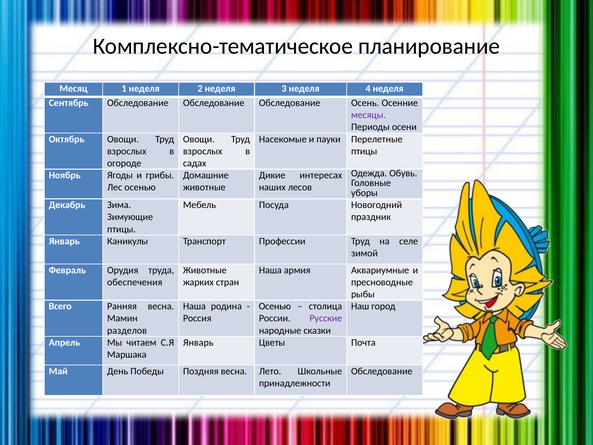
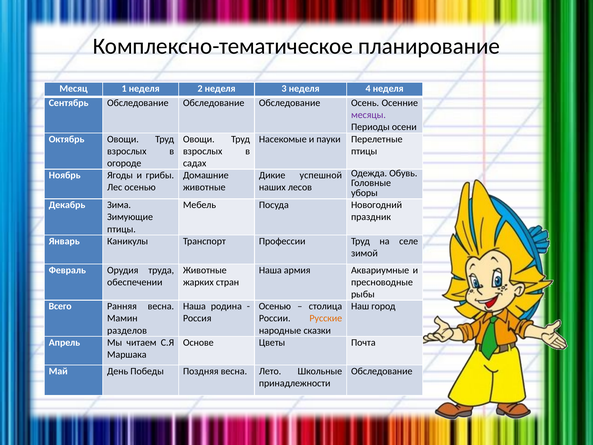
интересах: интересах -> успешной (321, 175)
обеспечения: обеспечения -> обеспечении (135, 282)
Русские colour: purple -> orange (326, 318)
Январь: Январь -> Основе (198, 342)
